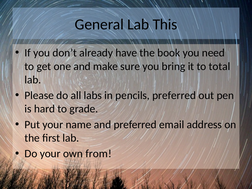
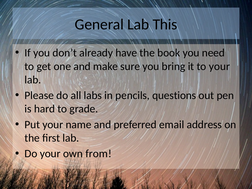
to total: total -> your (219, 66)
pencils preferred: preferred -> questions (174, 95)
